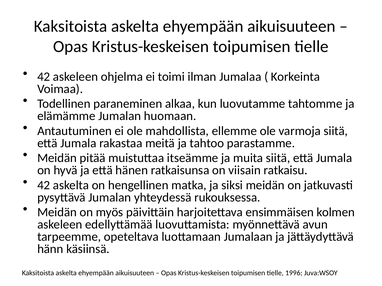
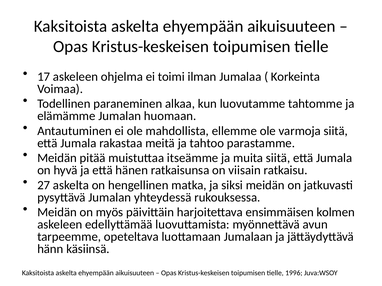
42: 42 -> 17 (44, 77)
42: 42 -> 27 (44, 185)
